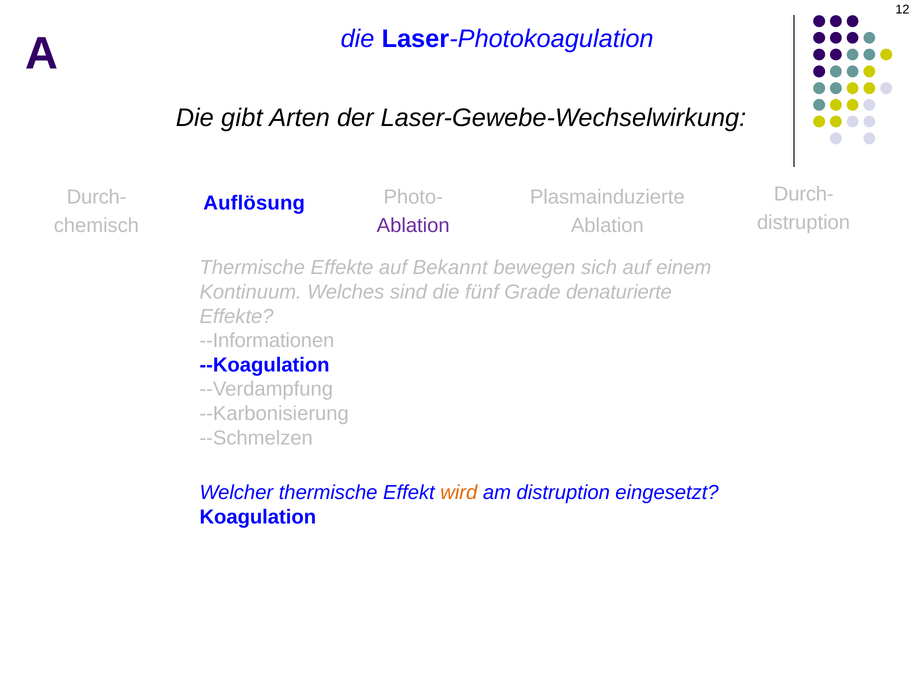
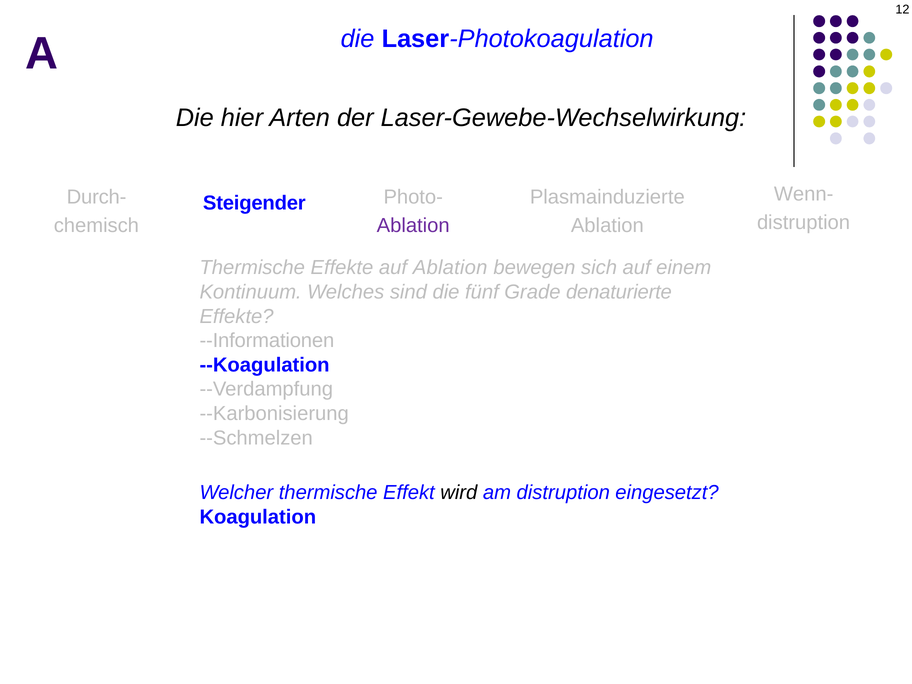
gibt: gibt -> hier (242, 118)
Durch-: Durch- -> Wenn- (804, 194)
Auflösung: Auflösung -> Steigender (254, 203)
auf Bekannt: Bekannt -> Ablation (450, 268)
wird colour: orange -> black (459, 493)
